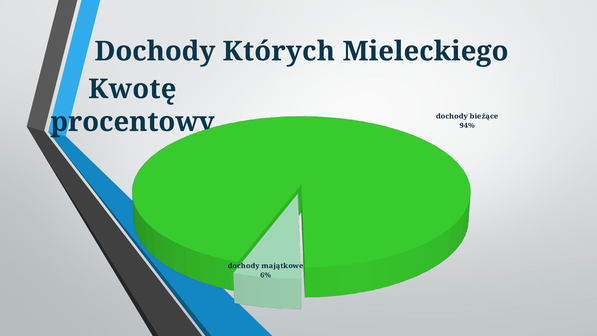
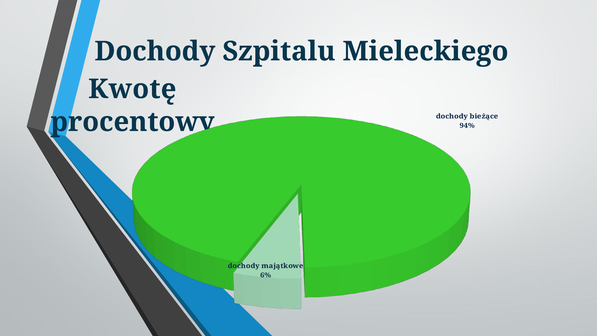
Których: Których -> Szpitalu (279, 51)
